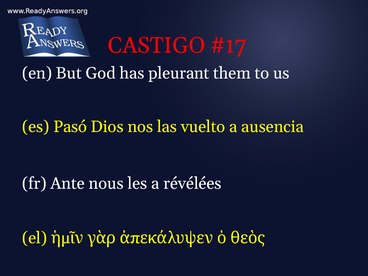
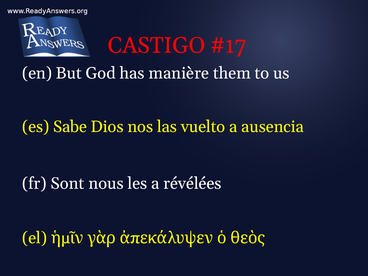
pleurant: pleurant -> manière (179, 73)
Pasó: Pasó -> Sabe (70, 127)
Ante: Ante -> Sont (67, 183)
